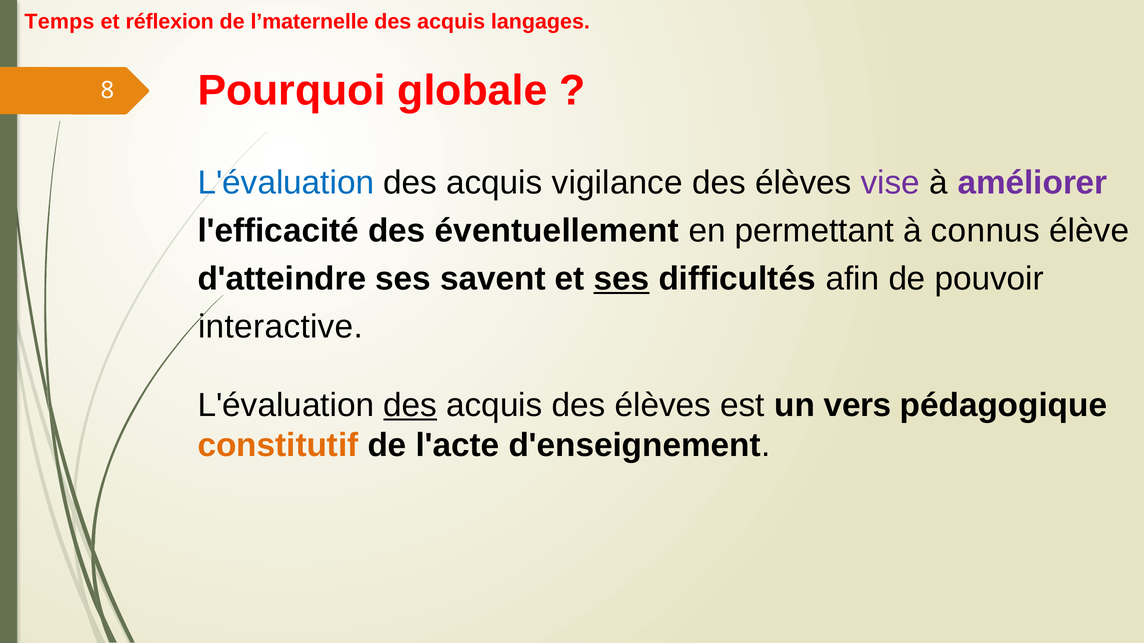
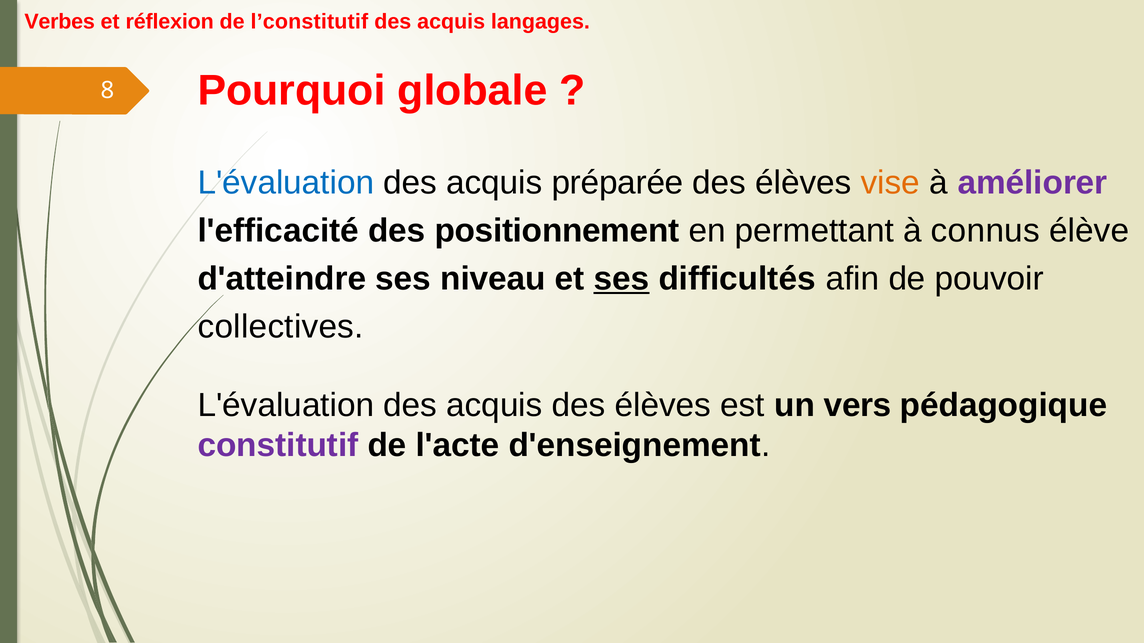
Temps: Temps -> Verbes (60, 22)
l’maternelle: l’maternelle -> l’constitutif (309, 22)
vigilance: vigilance -> préparée (618, 183)
vise colour: purple -> orange (890, 183)
éventuellement: éventuellement -> positionnement (557, 231)
savent: savent -> niveau (493, 279)
interactive: interactive -> collectives (281, 327)
des underline: present -> none (410, 405)
constitutif colour: orange -> purple (278, 445)
